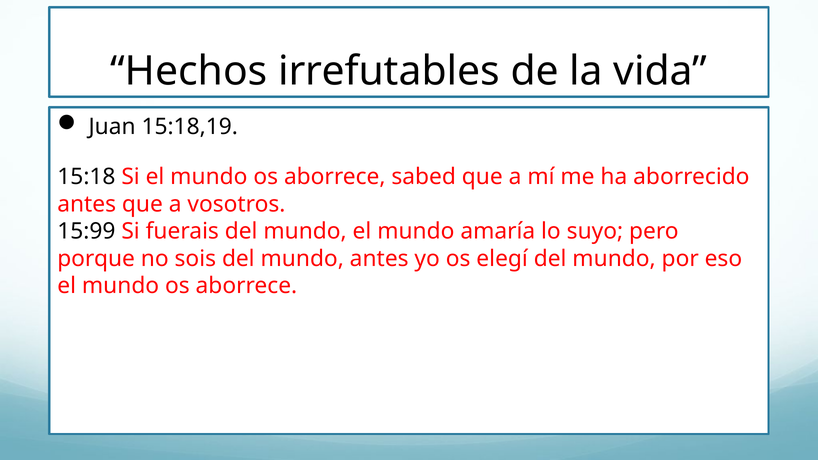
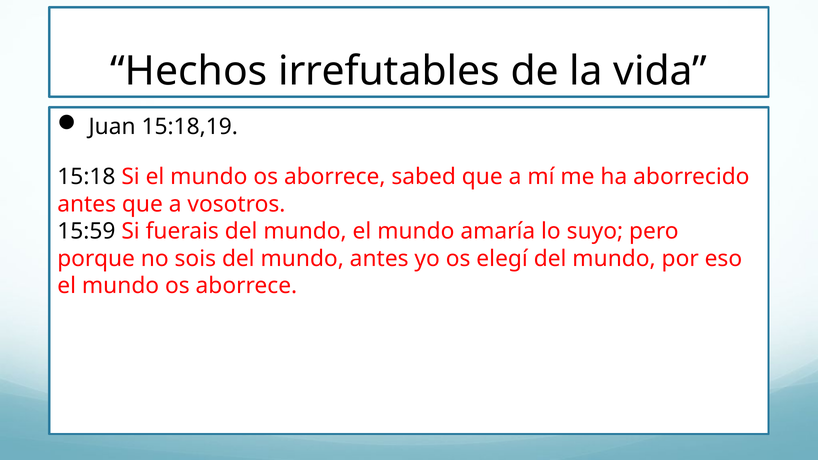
15:99: 15:99 -> 15:59 (86, 231)
